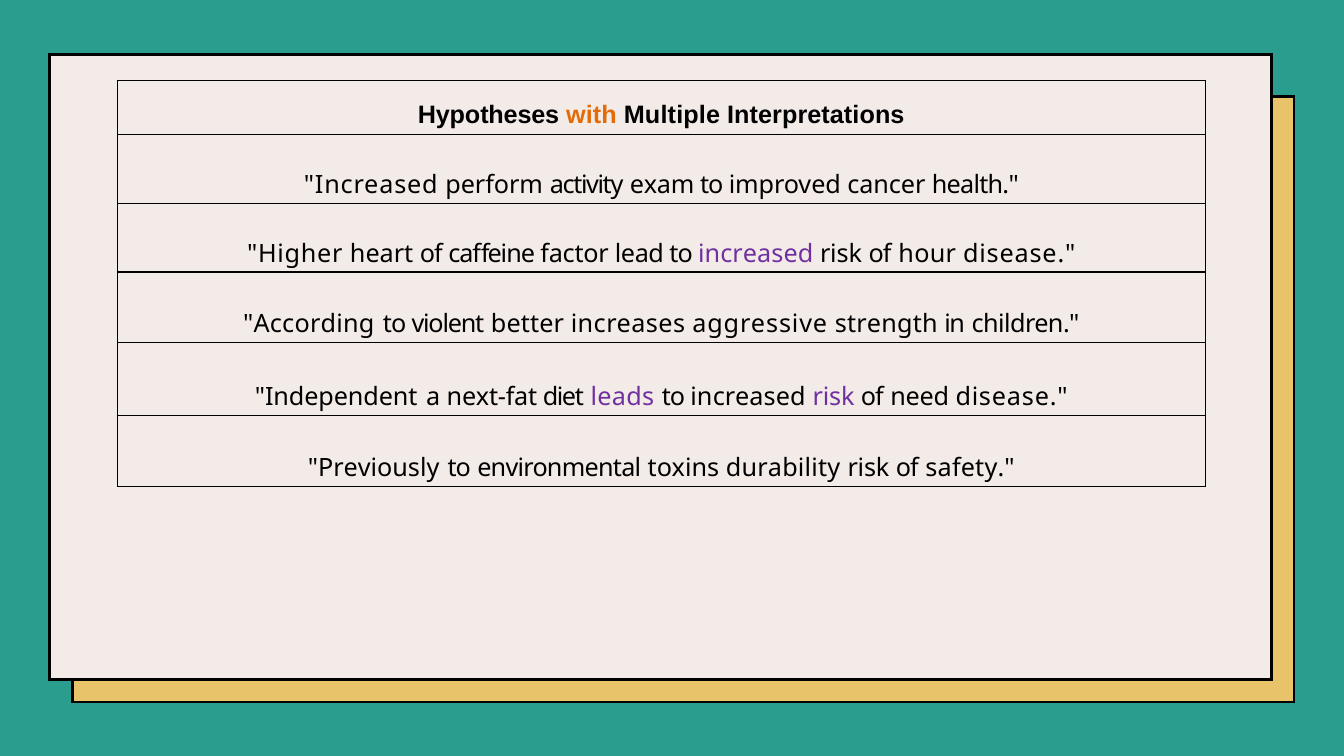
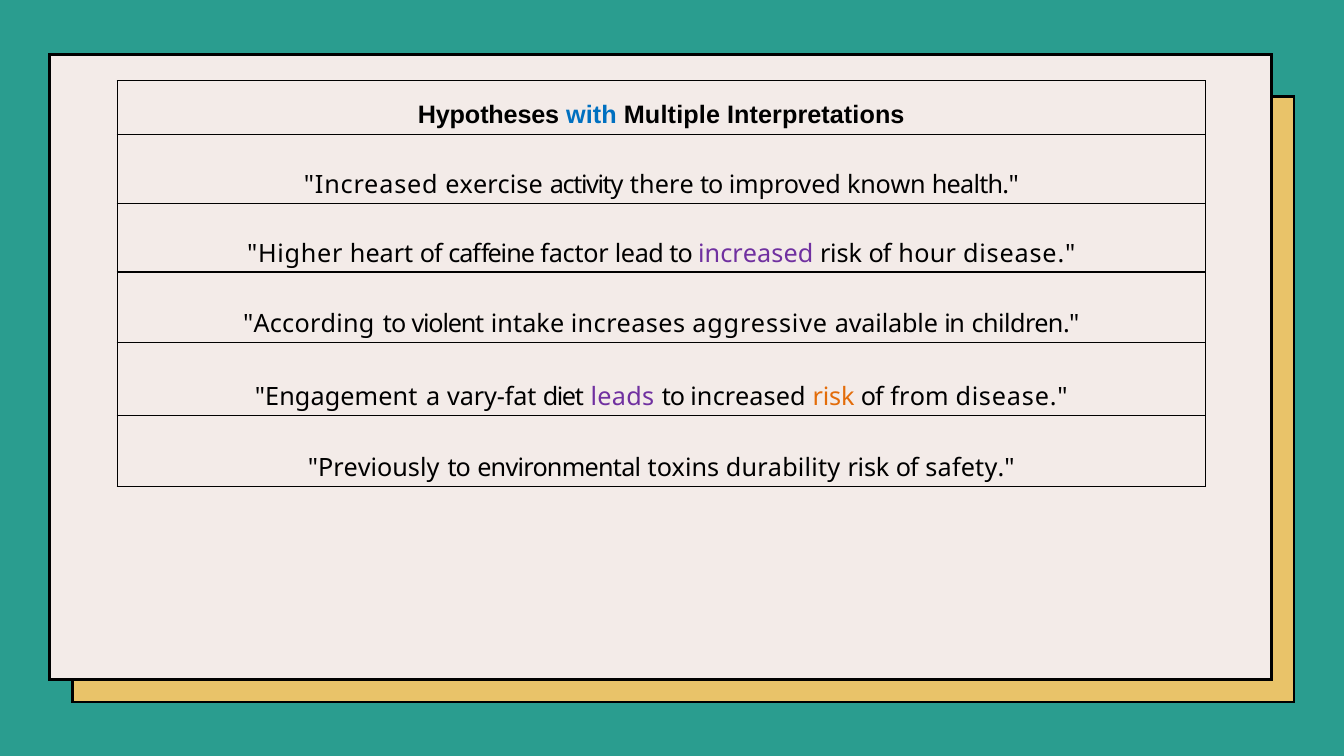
with colour: orange -> blue (592, 115)
perform: perform -> exercise (494, 186)
exam: exam -> there (662, 186)
cancer: cancer -> known (886, 186)
better: better -> intake (528, 325)
strength: strength -> available (886, 325)
Independent: Independent -> Engagement (336, 397)
next-fat: next-fat -> vary-fat (492, 397)
risk colour: purple -> orange (834, 397)
need: need -> from (920, 397)
